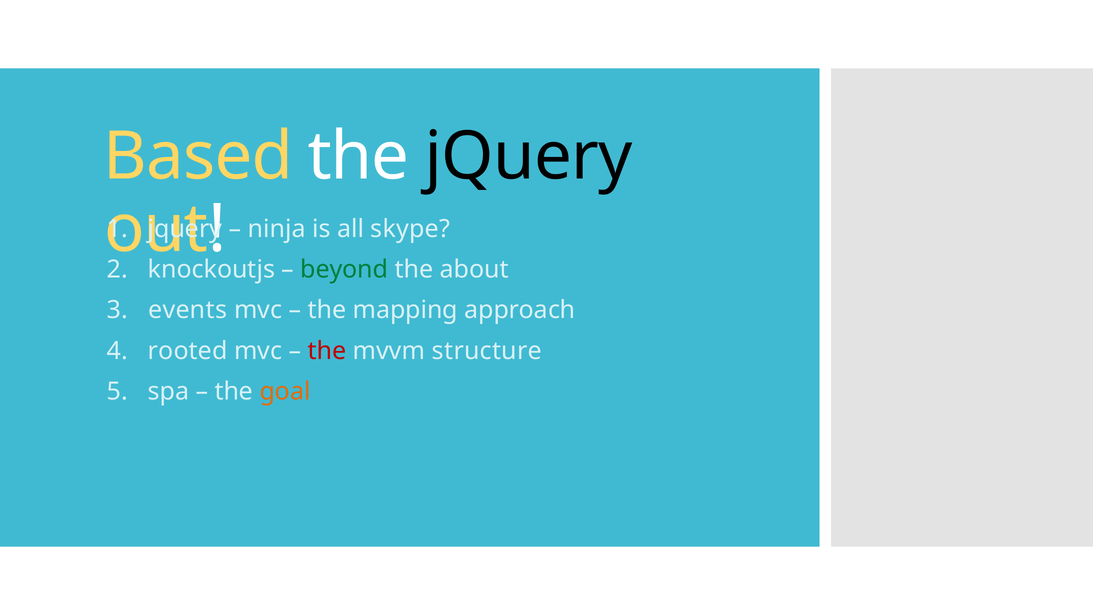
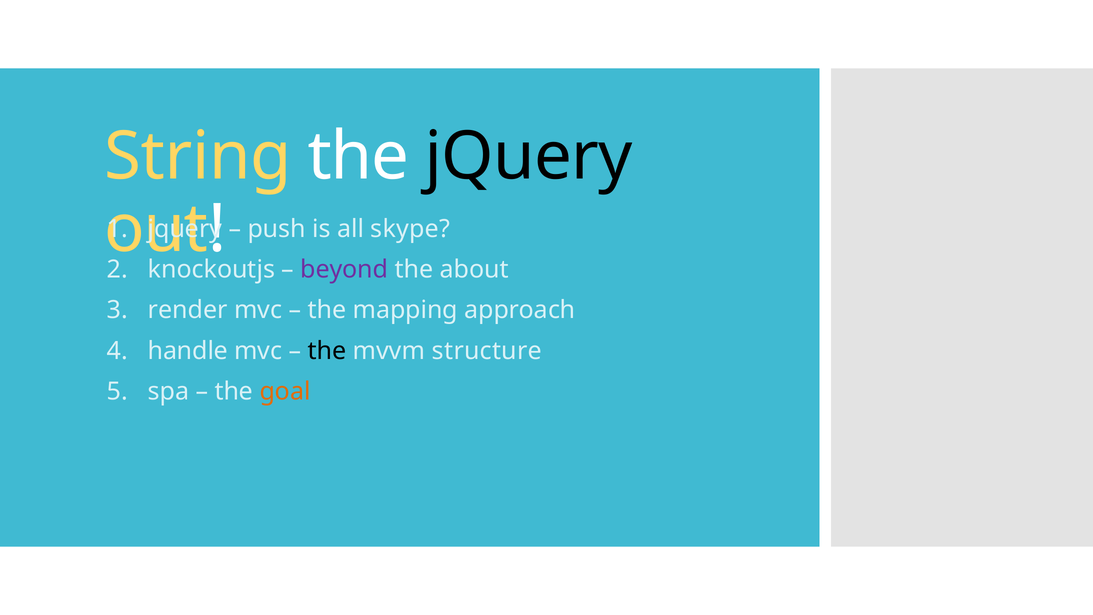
Based: Based -> String (198, 156)
ninja: ninja -> push (277, 229)
beyond colour: green -> purple (344, 269)
events: events -> render (188, 310)
rooted: rooted -> handle (188, 351)
the colour: red -> black (327, 351)
